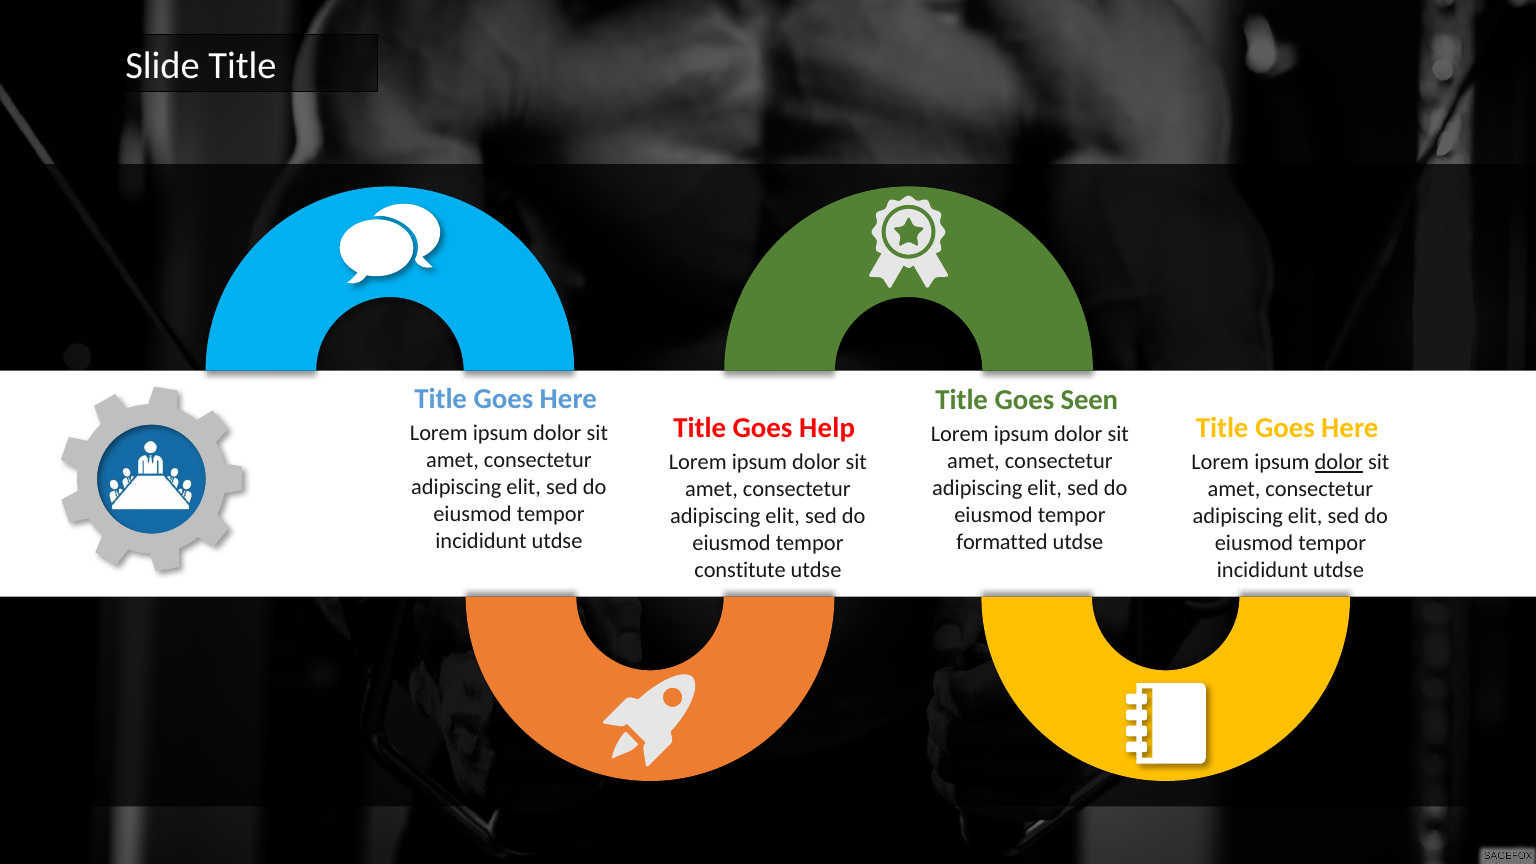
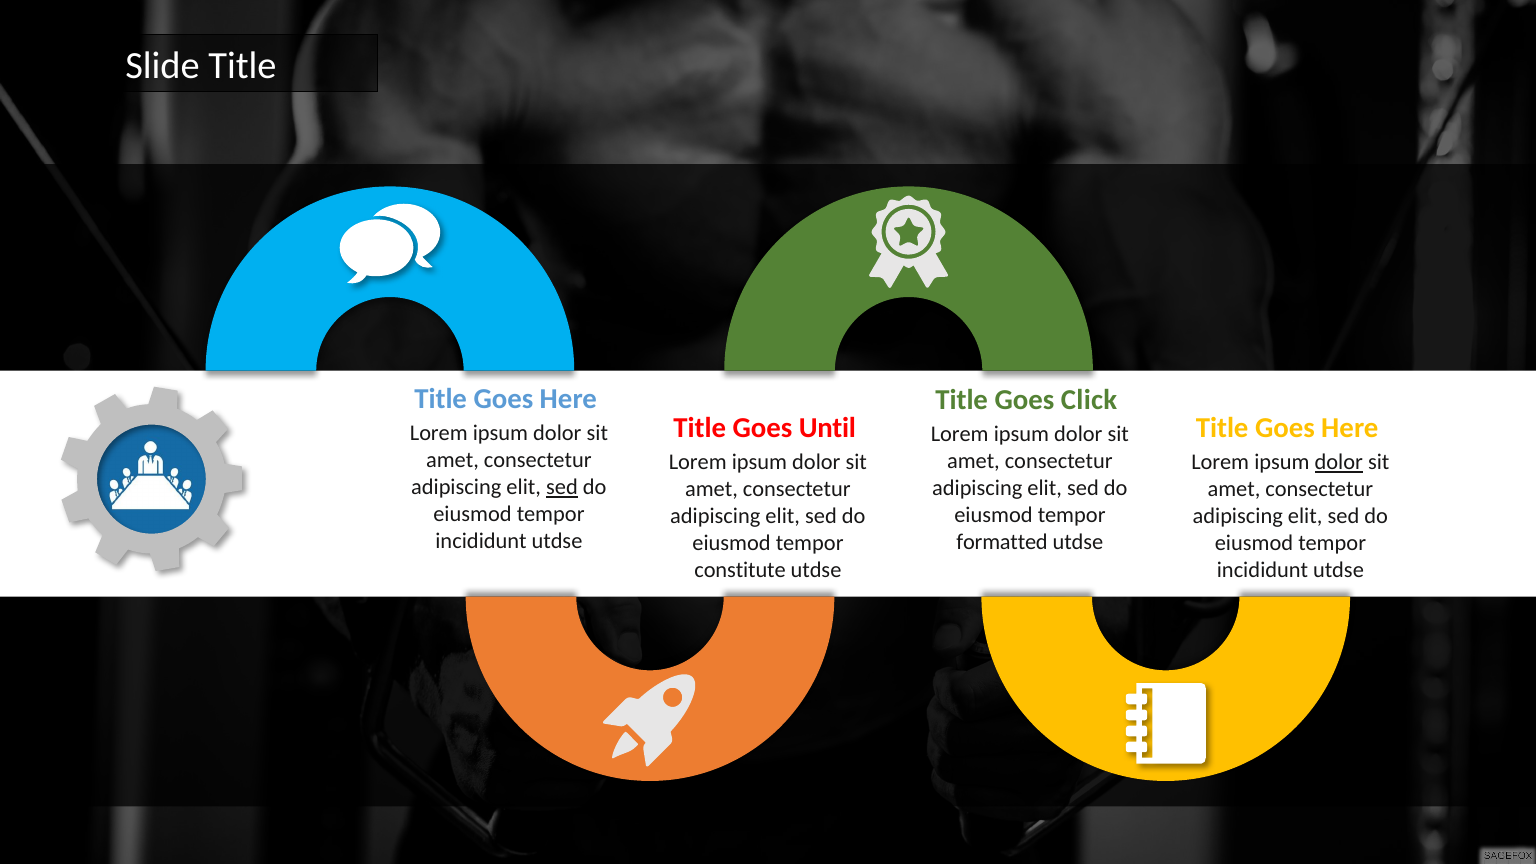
Seen: Seen -> Click (1089, 400)
Help: Help -> Until (827, 428)
sed underline: none -> present (562, 487)
